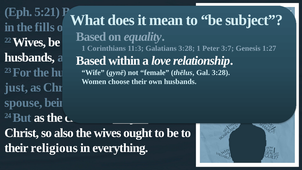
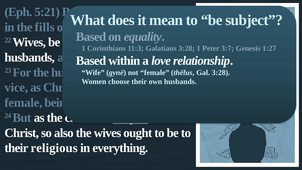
just: just -> vice (16, 88)
spouse: spouse -> female (23, 103)
